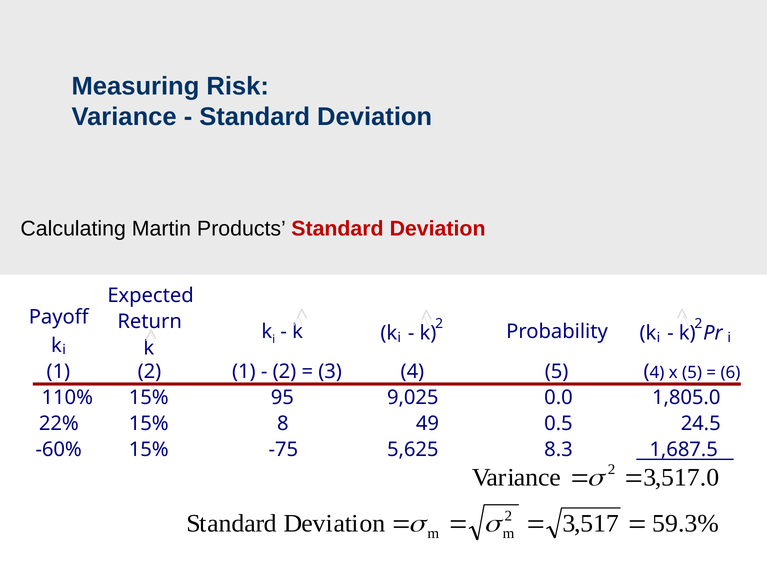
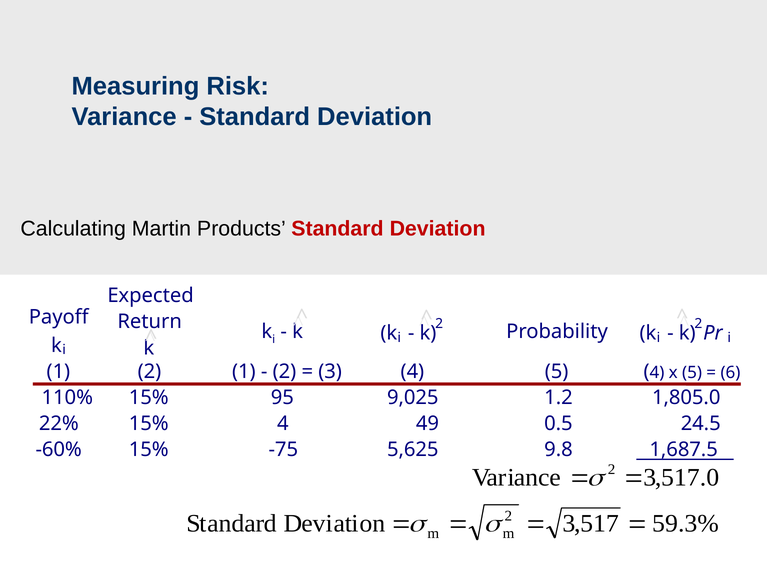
0.0: 0.0 -> 1.2 (558, 398)
15% 8: 8 -> 4 (283, 424)
8.3: 8.3 -> 9.8 (558, 450)
